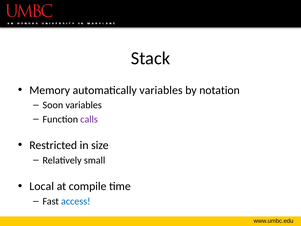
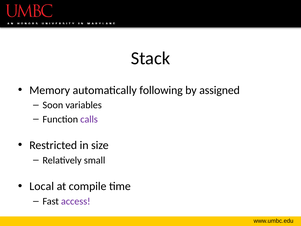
automatically variables: variables -> following (161, 90)
notation: notation -> assigned (220, 90)
access colour: blue -> purple (76, 201)
